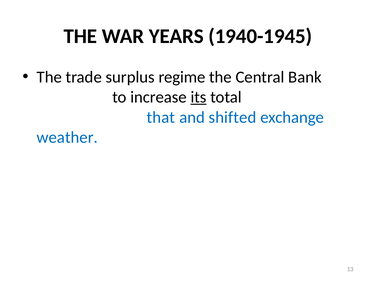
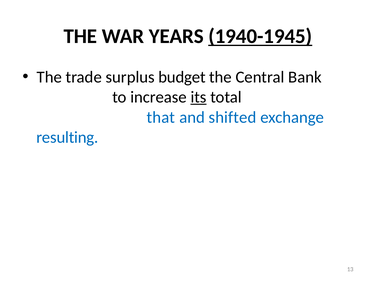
1940-1945 underline: none -> present (260, 36)
regime: regime -> budget (182, 77)
weather: weather -> resulting (67, 137)
